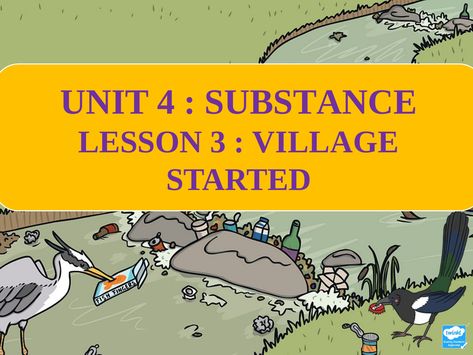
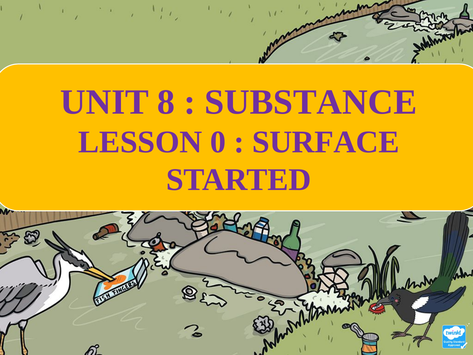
4: 4 -> 8 (166, 102)
3: 3 -> 0 (218, 142)
VILLAGE: VILLAGE -> SURFACE (326, 142)
